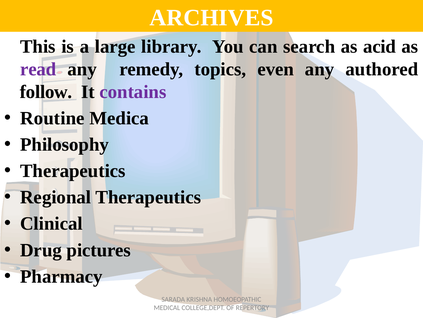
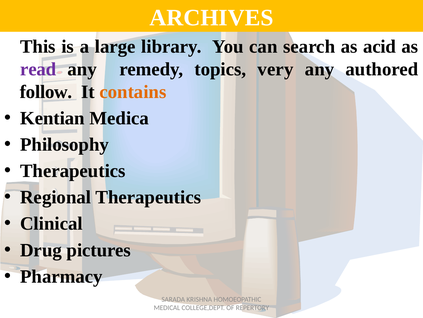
even: even -> very (276, 69)
contains colour: purple -> orange (133, 92)
Routine: Routine -> Kentian (52, 118)
